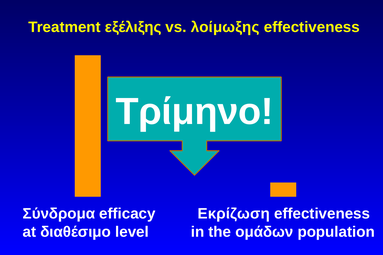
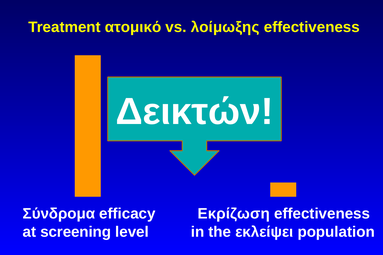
εξέλιξης: εξέλιξης -> ατομικό (133, 27)
Τρίμηνο: Τρίμηνο -> Δεικτών (194, 112)
διαθέσιμο: διαθέσιμο -> screening (76, 232)
ομάδων: ομάδων -> εκλείψει (264, 232)
